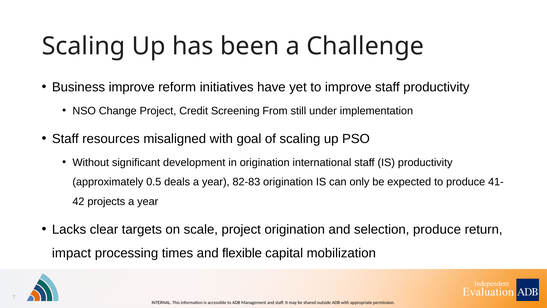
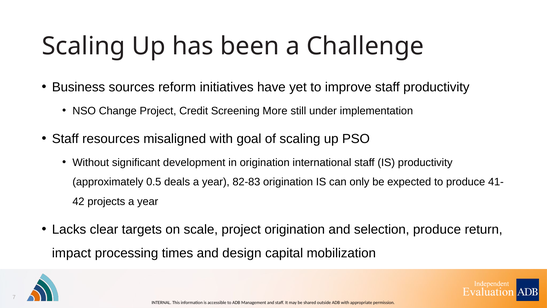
Business improve: improve -> sources (132, 87)
From: From -> More (275, 111)
flexible: flexible -> design (242, 253)
